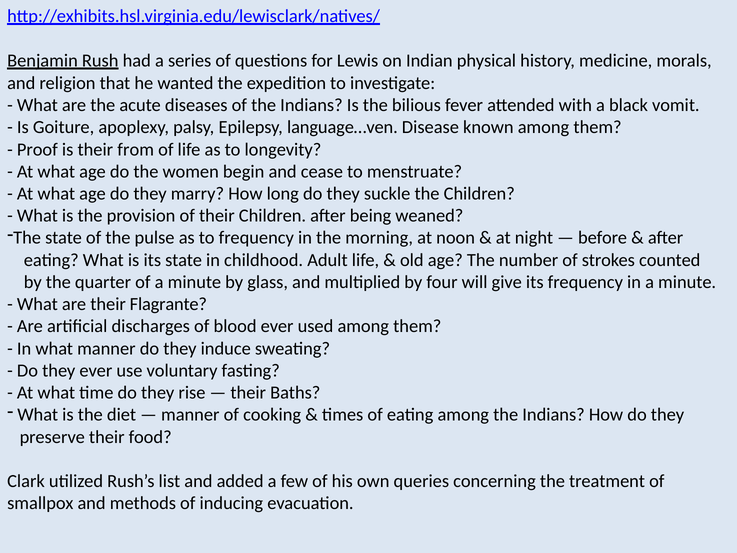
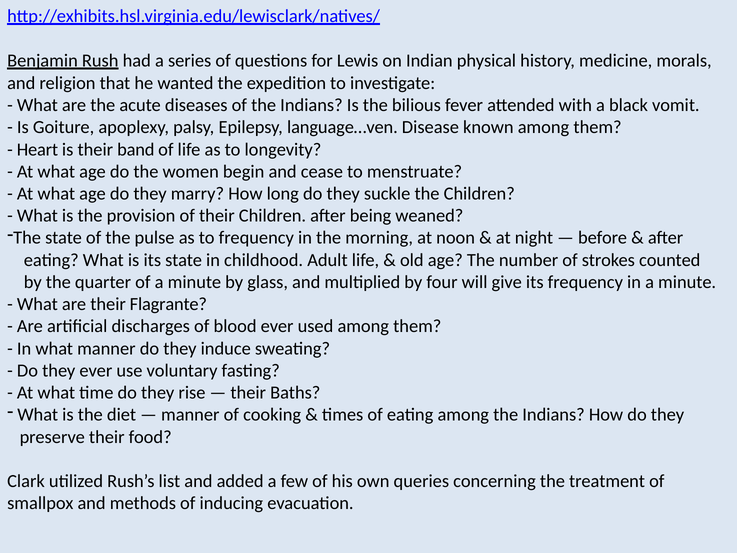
Proof: Proof -> Heart (37, 149)
from: from -> band (136, 149)
